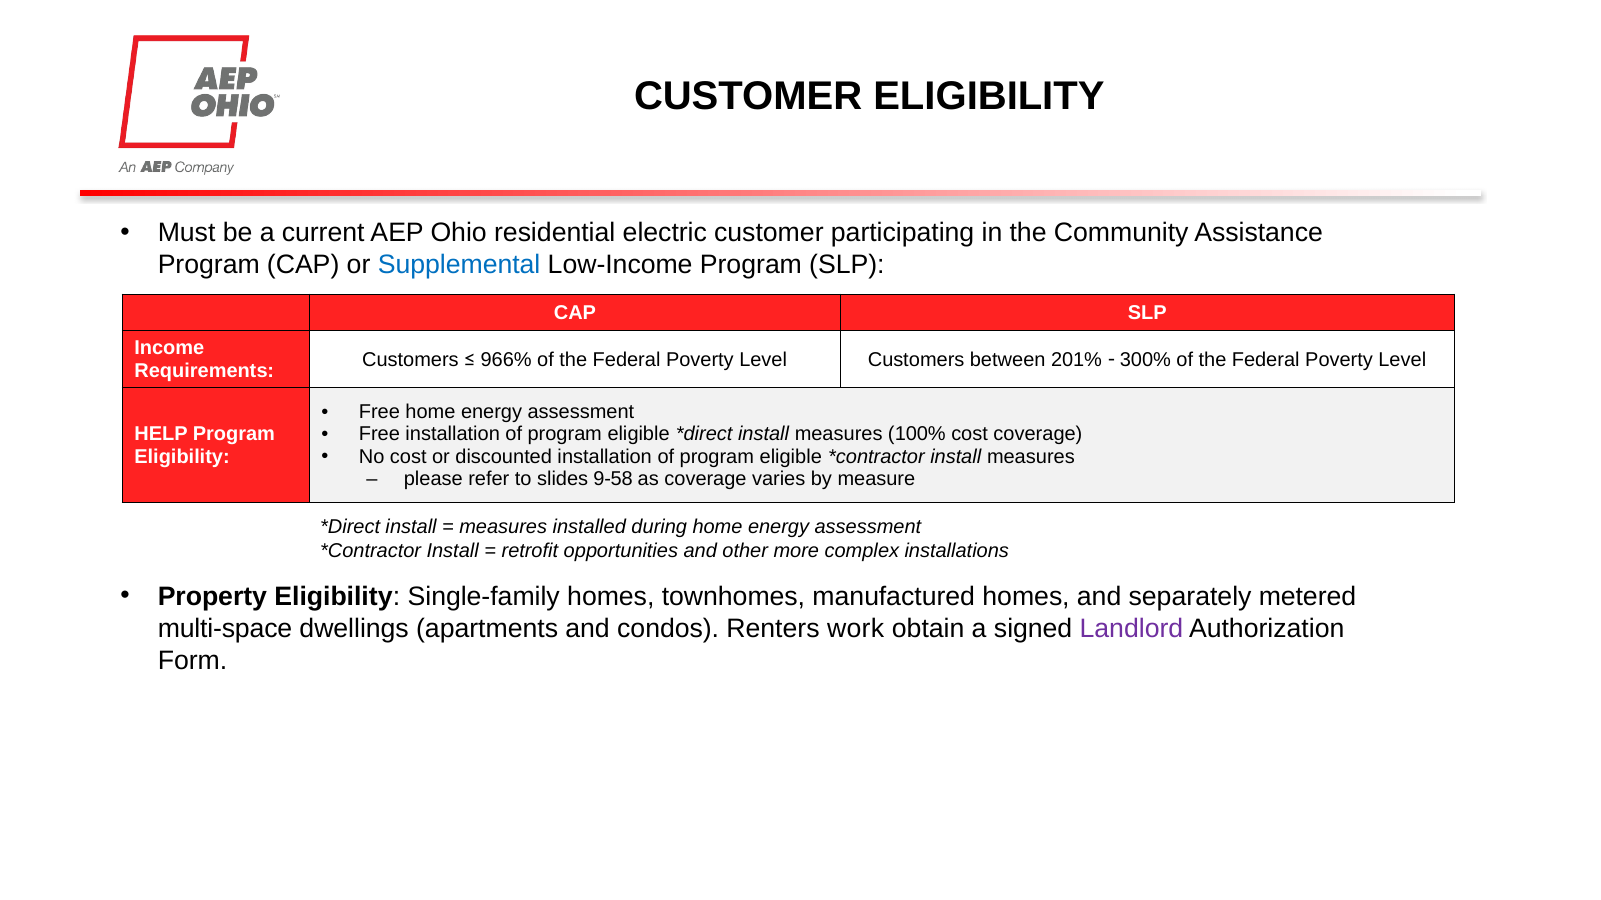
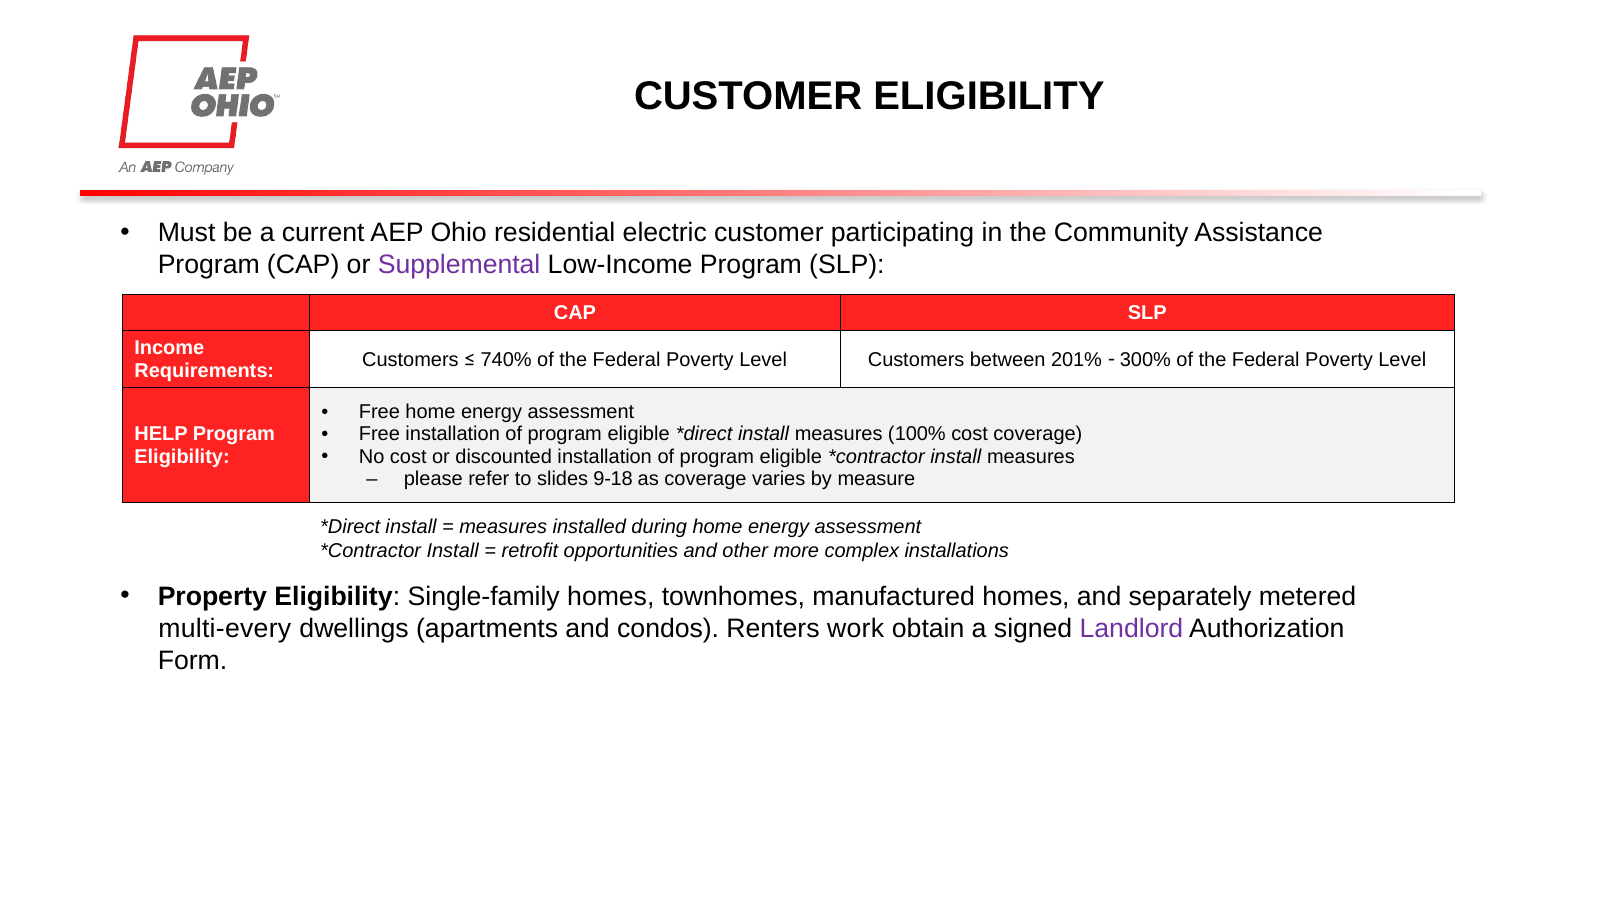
Supplemental colour: blue -> purple (459, 265)
966%: 966% -> 740% (506, 360)
9-58: 9-58 -> 9-18 (613, 479)
multi-space: multi-space -> multi-every (225, 629)
